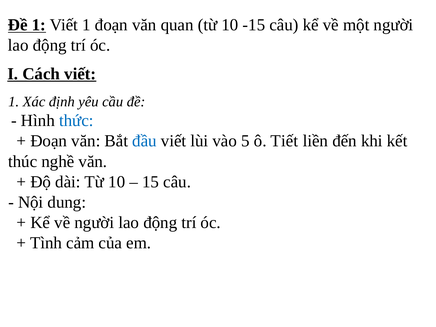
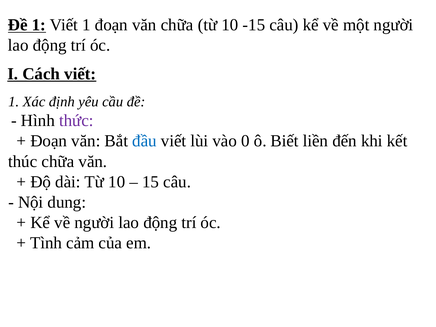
văn quan: quan -> chữa (177, 25)
thức colour: blue -> purple (76, 121)
5: 5 -> 0 (245, 141)
Tiết: Tiết -> Biết (285, 141)
thúc nghề: nghề -> chữa (58, 161)
